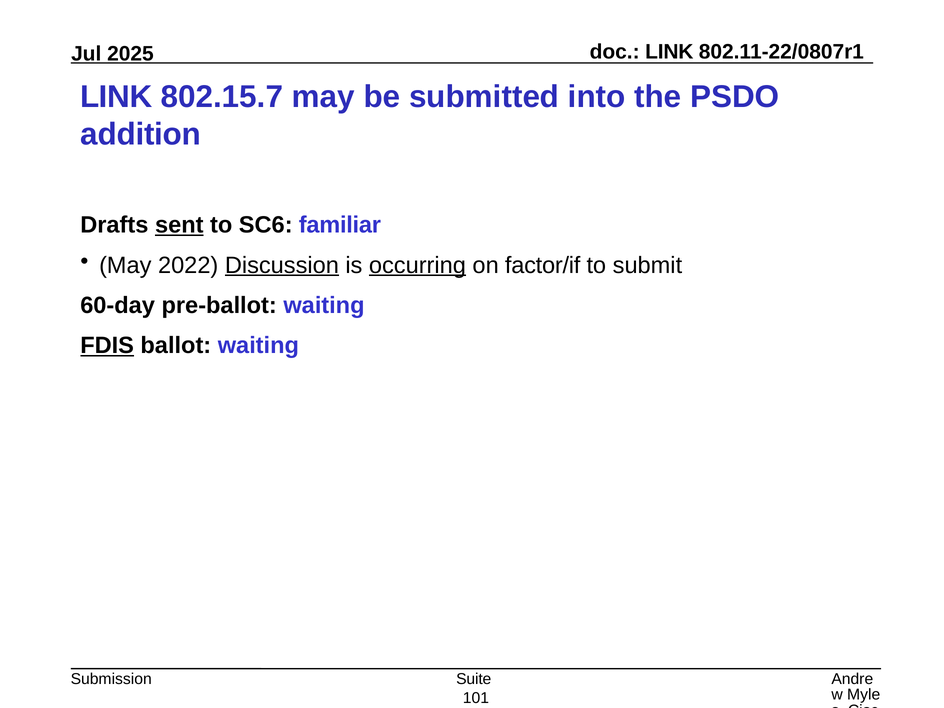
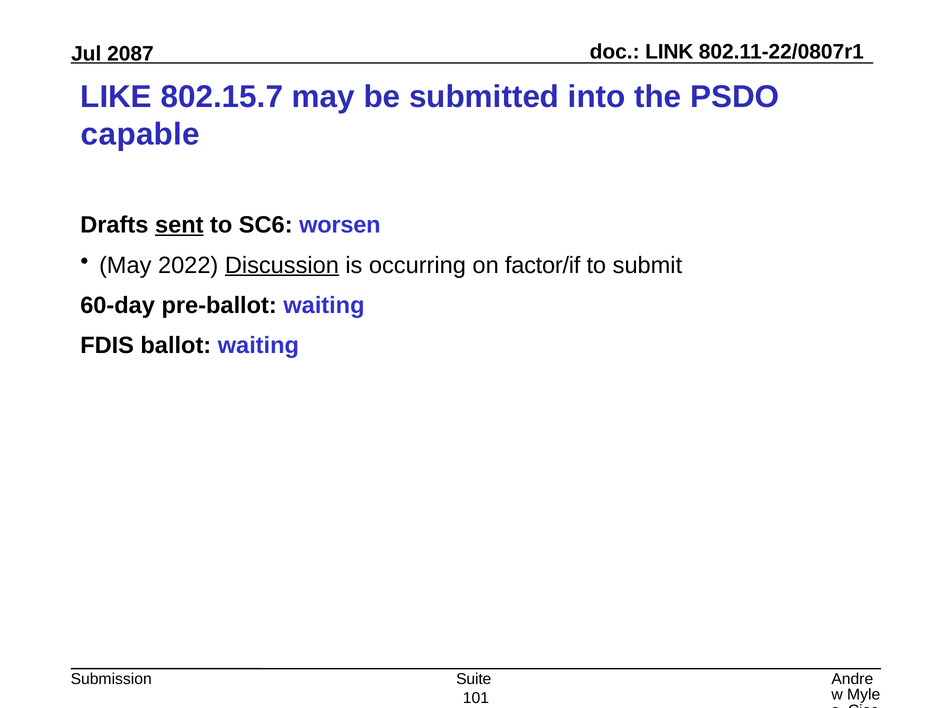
2025: 2025 -> 2087 (130, 54)
LINK: LINK -> LIKE (116, 97)
addition: addition -> capable (140, 134)
familiar: familiar -> worsen (340, 225)
occurring underline: present -> none (417, 265)
FDIS underline: present -> none (107, 346)
